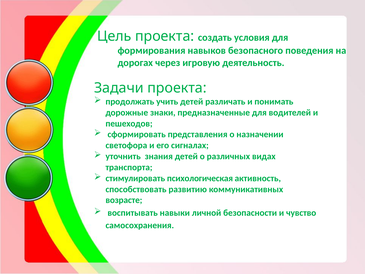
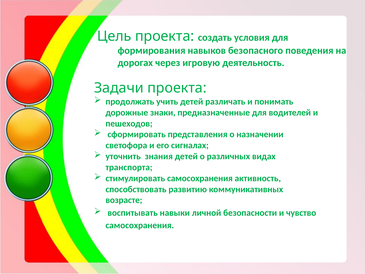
стимулировать психологическая: психологическая -> самосохранения (200, 178)
